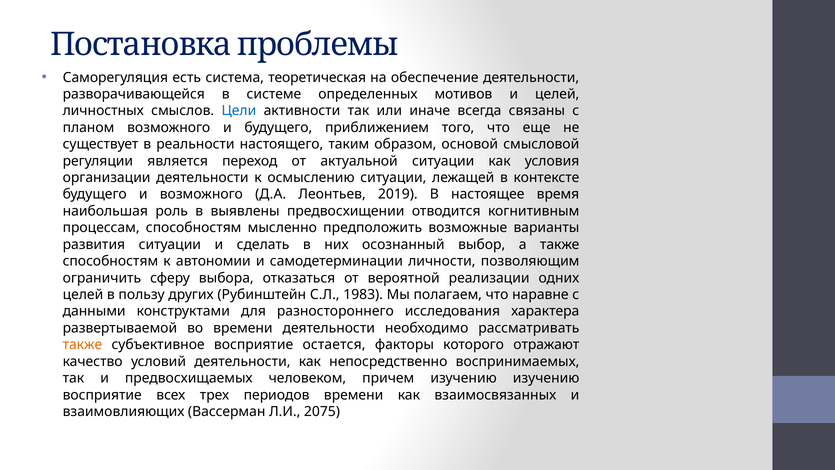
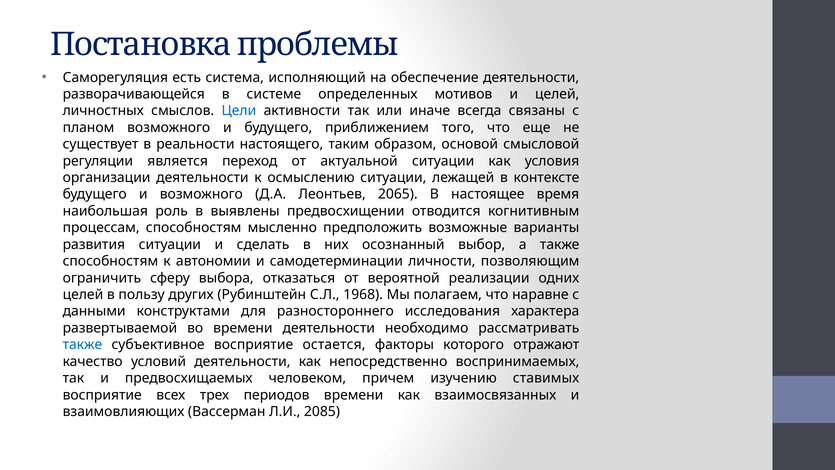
теоретическая: теоретическая -> исполняющий (317, 77)
2019: 2019 -> 2065 (398, 194)
1983: 1983 -> 1968 (363, 294)
также colour: orange -> blue (82, 345)
изучению изучению: изучению -> ставимых (546, 378)
2075: 2075 -> 2085 (322, 411)
